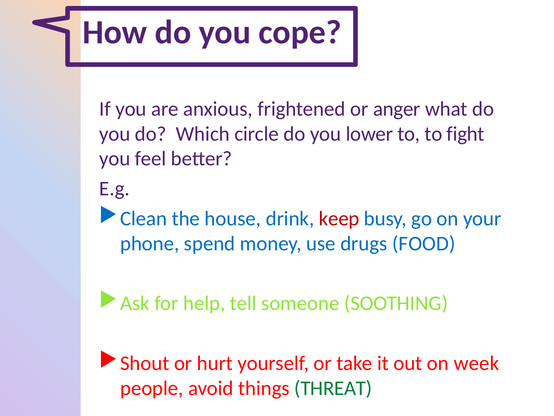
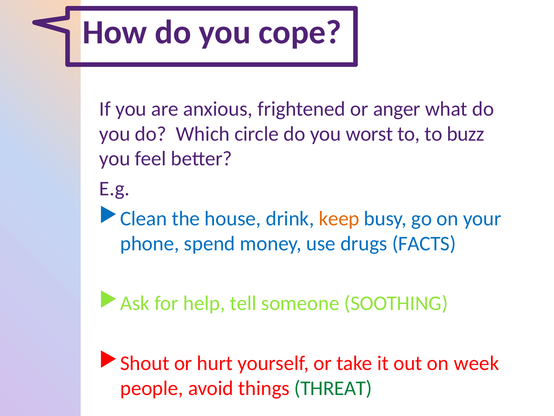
lower: lower -> worst (369, 134)
fight: fight -> buzz (466, 134)
keep colour: red -> orange (339, 218)
FOOD: FOOD -> FACTS (424, 243)
